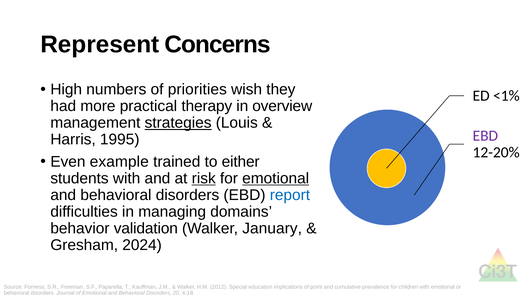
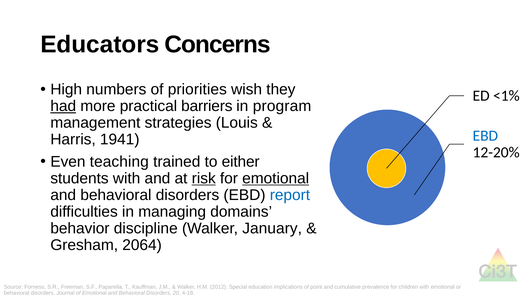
Represent: Represent -> Educators (100, 45)
had underline: none -> present (63, 106)
therapy: therapy -> barriers (207, 106)
overview: overview -> program (282, 106)
strategies underline: present -> none (178, 123)
EBD colour: purple -> blue (485, 136)
1995: 1995 -> 1941 (120, 140)
example: example -> teaching (119, 162)
validation: validation -> discipline (146, 228)
2024: 2024 -> 2064 (142, 245)
